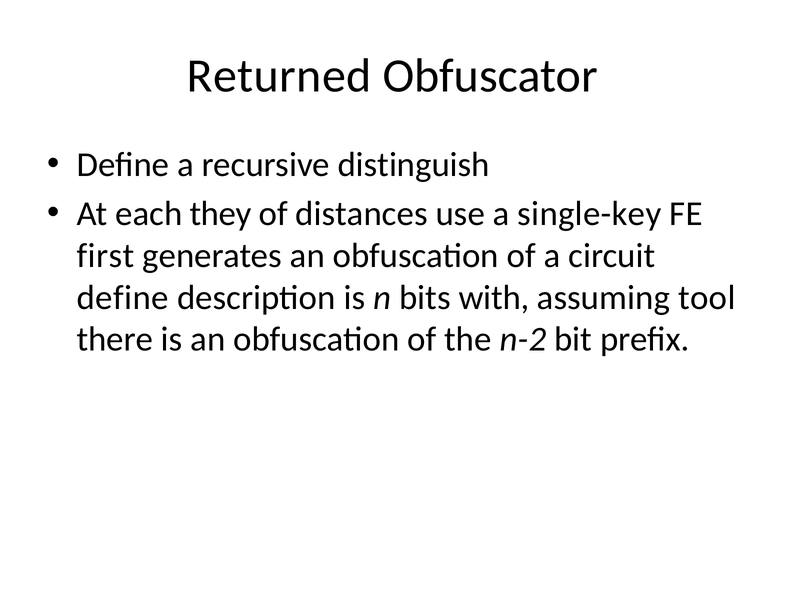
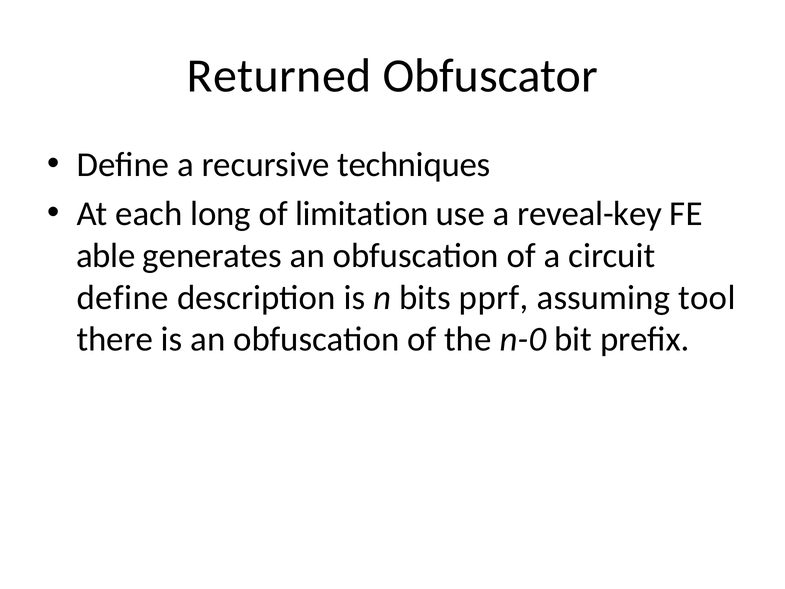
distinguish: distinguish -> techniques (414, 165)
they: they -> long (221, 214)
distances: distances -> limitation (362, 214)
single-key: single-key -> reveal-key (590, 214)
first: first -> able (106, 256)
with: with -> pprf (494, 297)
n-2: n-2 -> n-0 (523, 339)
